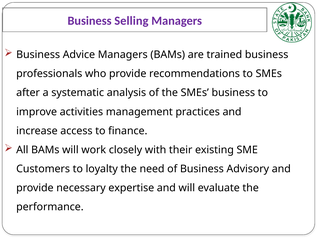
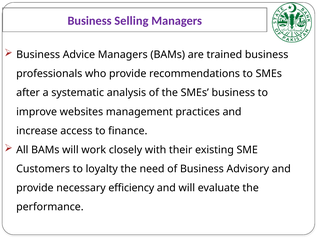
activities: activities -> websites (81, 112)
expertise: expertise -> efficiency (131, 188)
